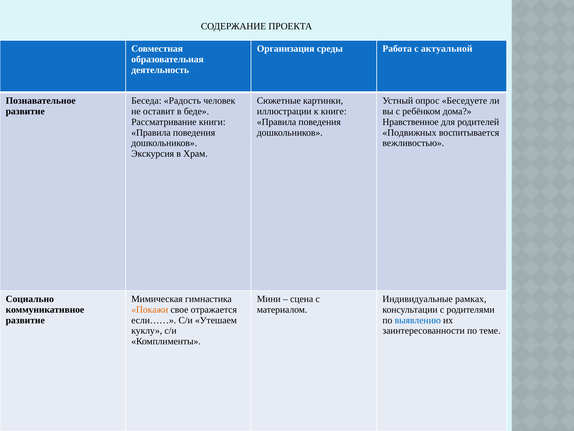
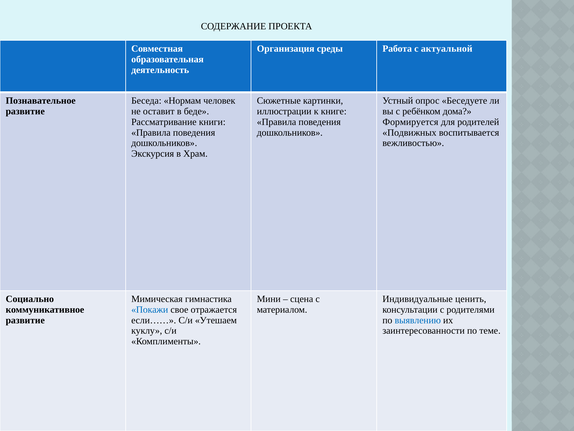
Радость: Радость -> Нормам (182, 101)
Нравственное: Нравственное -> Формируется (410, 122)
рамках: рамках -> ценить (471, 299)
Покажи colour: orange -> blue (150, 309)
